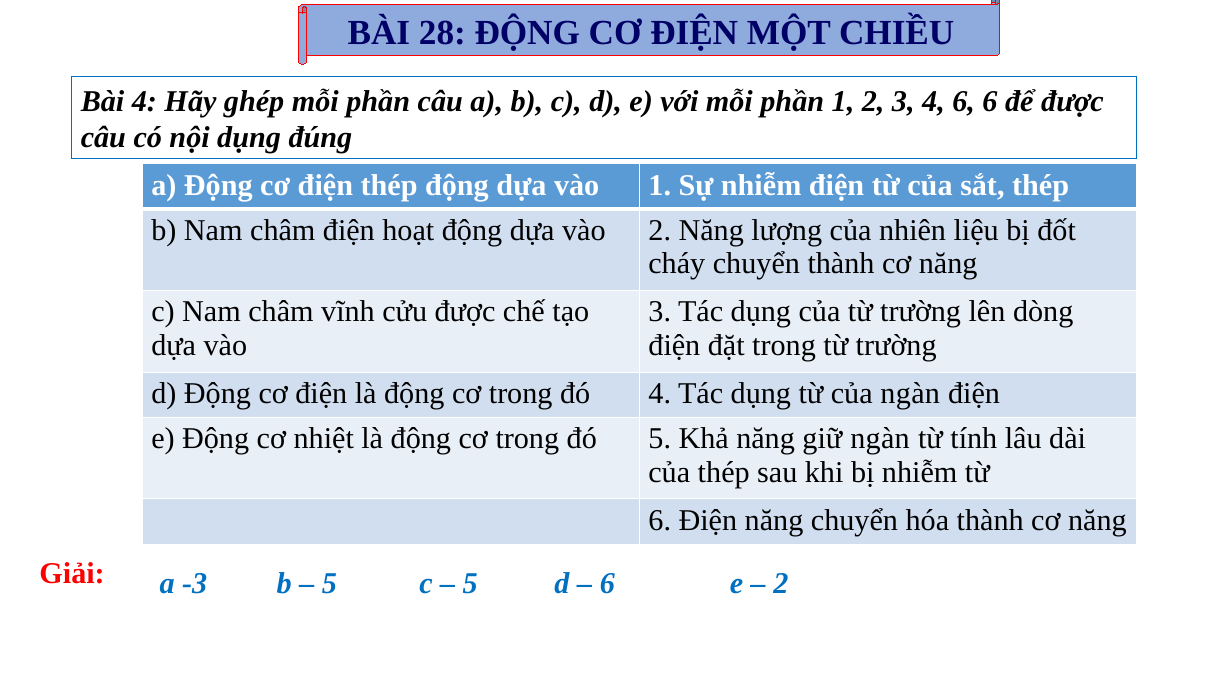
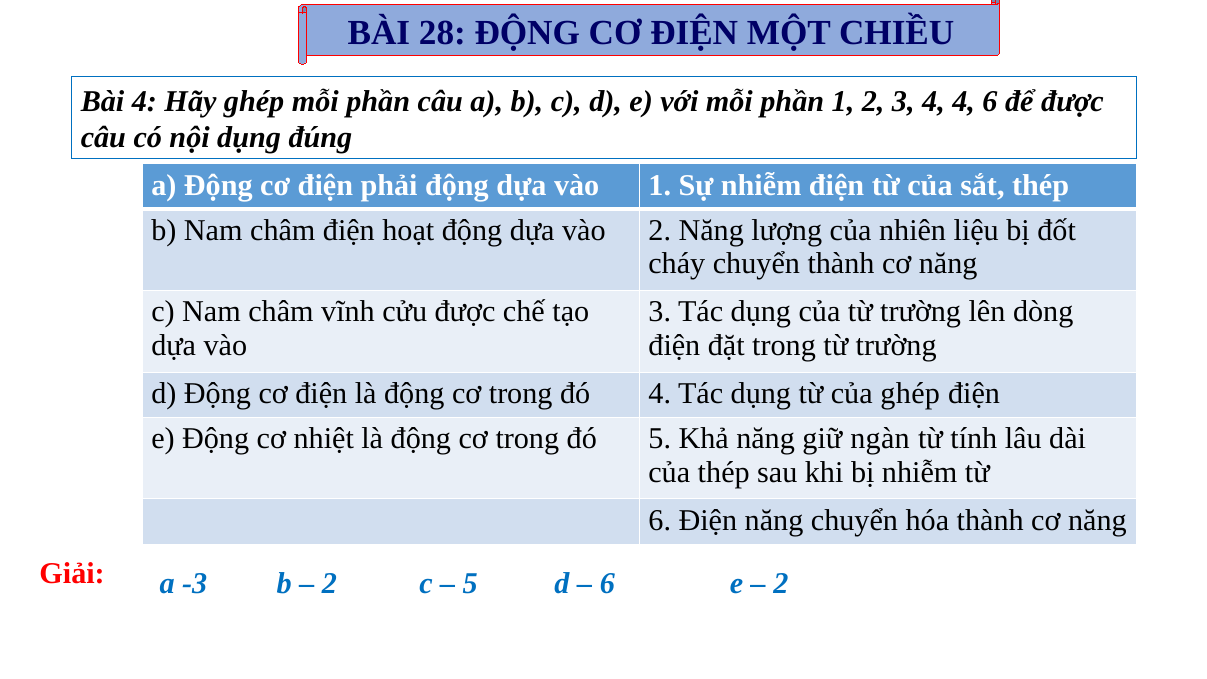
4 6: 6 -> 4 (964, 101)
điện thép: thép -> phải (389, 185)
của ngàn: ngàn -> ghép (910, 393)
5: 5 -> 2 (329, 583)
